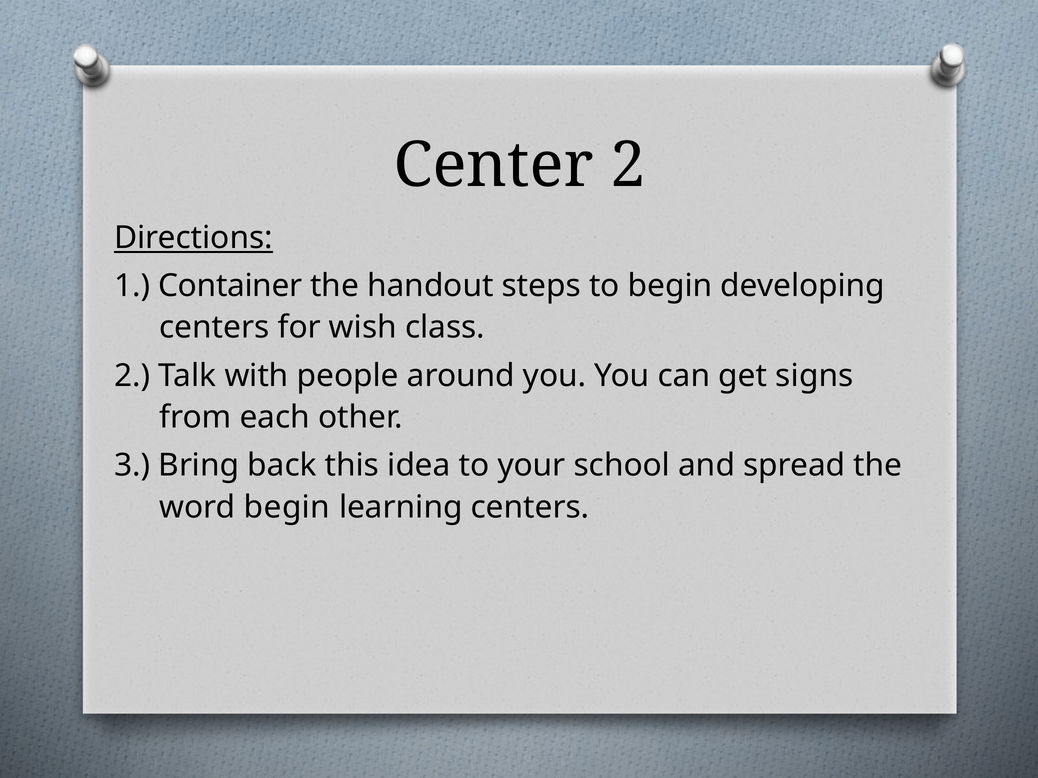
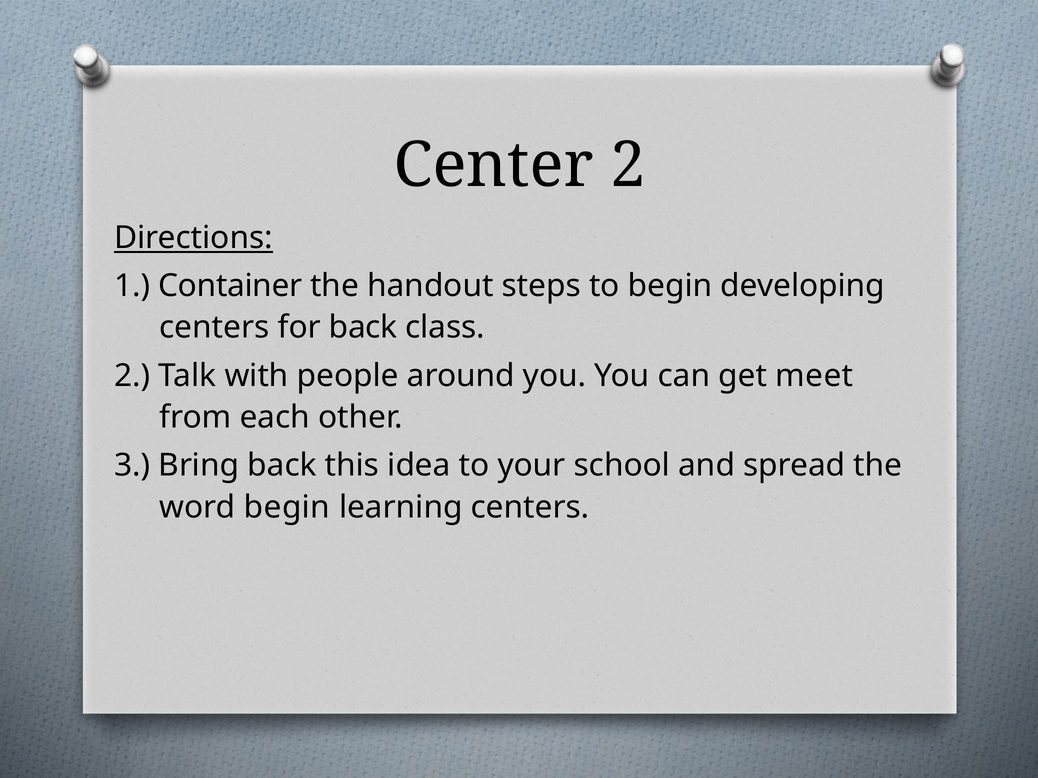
for wish: wish -> back (363, 328)
signs: signs -> meet (814, 376)
